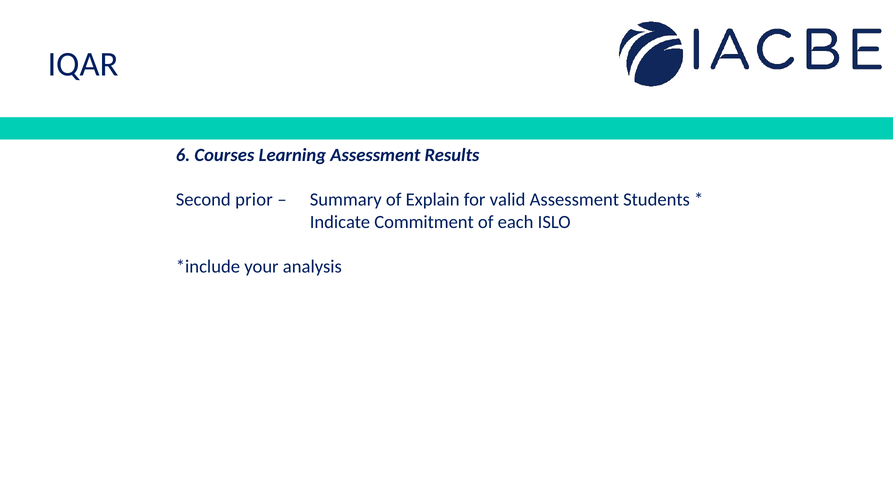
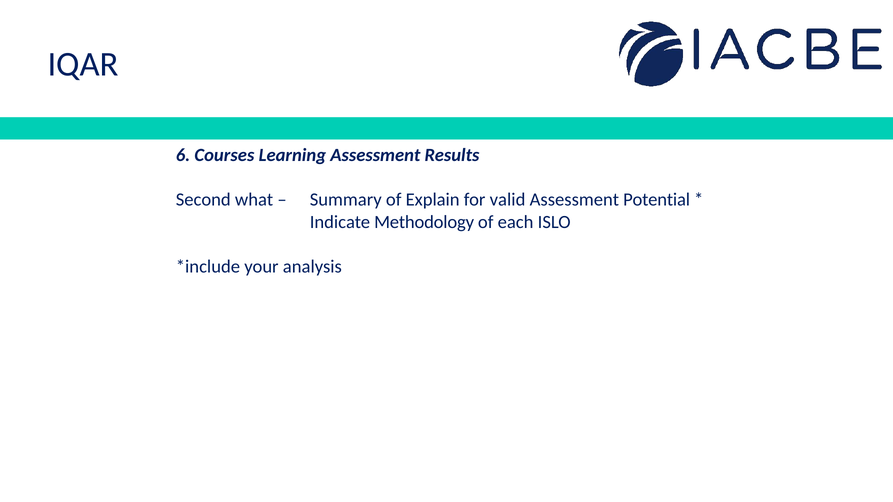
prior: prior -> what (254, 200)
Students: Students -> Potential (657, 200)
Commitment: Commitment -> Methodology (424, 222)
